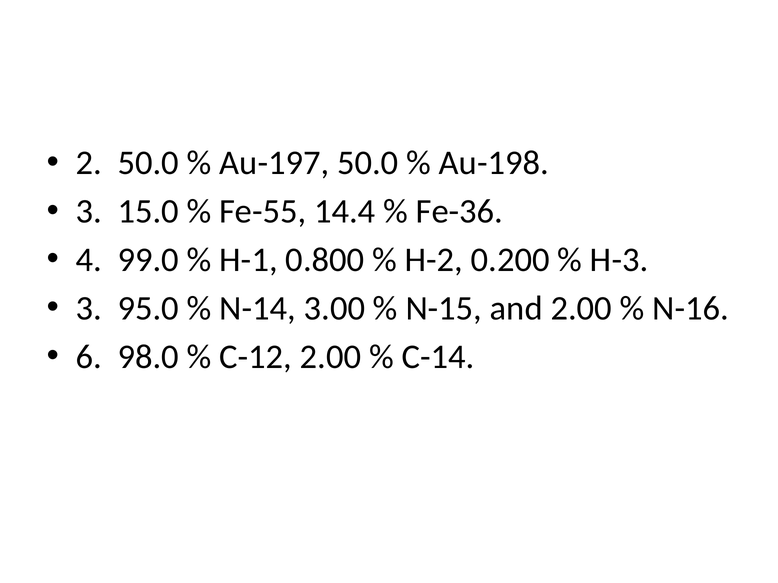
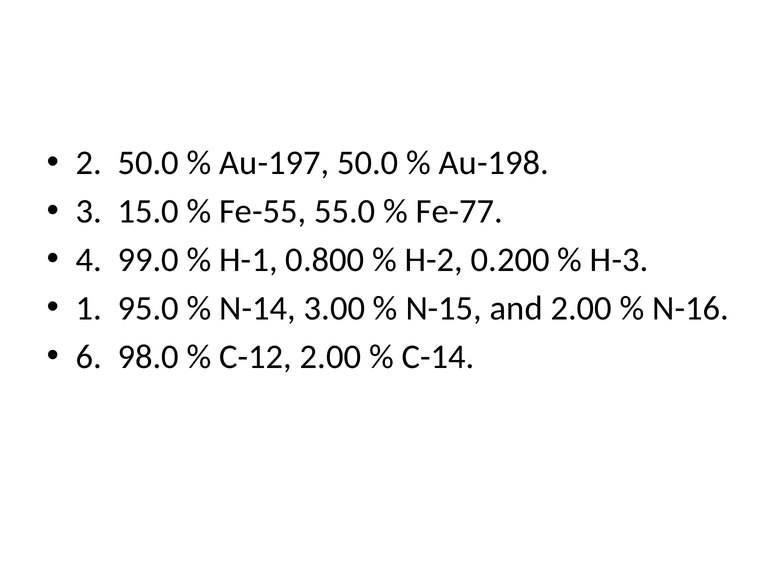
14.4: 14.4 -> 55.0 (345, 212)
Fe-36: Fe-36 -> Fe-77 (459, 212)
3: 3 -> 1 (89, 308)
